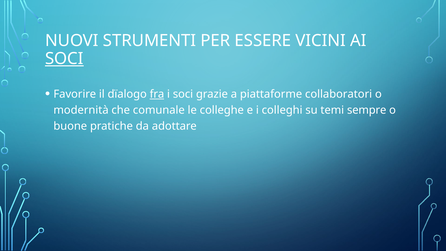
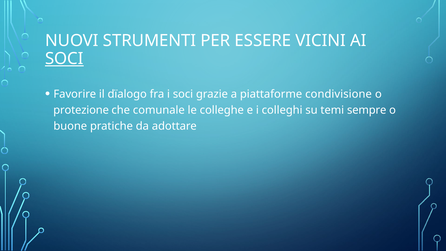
fra underline: present -> none (157, 94)
collaboratori: collaboratori -> condivisione (339, 94)
modernità: modernità -> protezione (81, 110)
